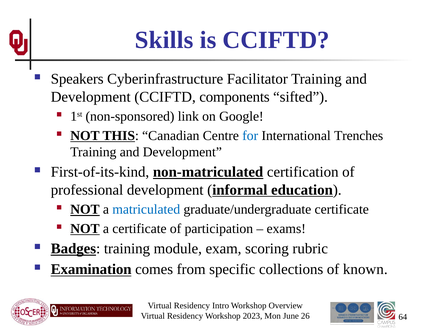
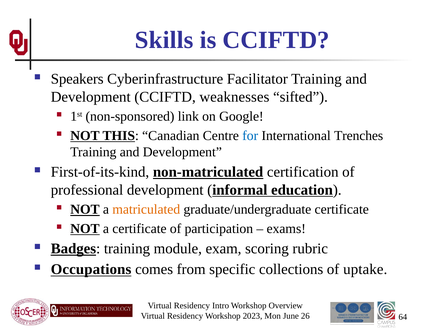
components: components -> weaknesses (234, 97)
matriculated colour: blue -> orange (146, 209)
Examination: Examination -> Occupations (91, 269)
known: known -> uptake (365, 269)
